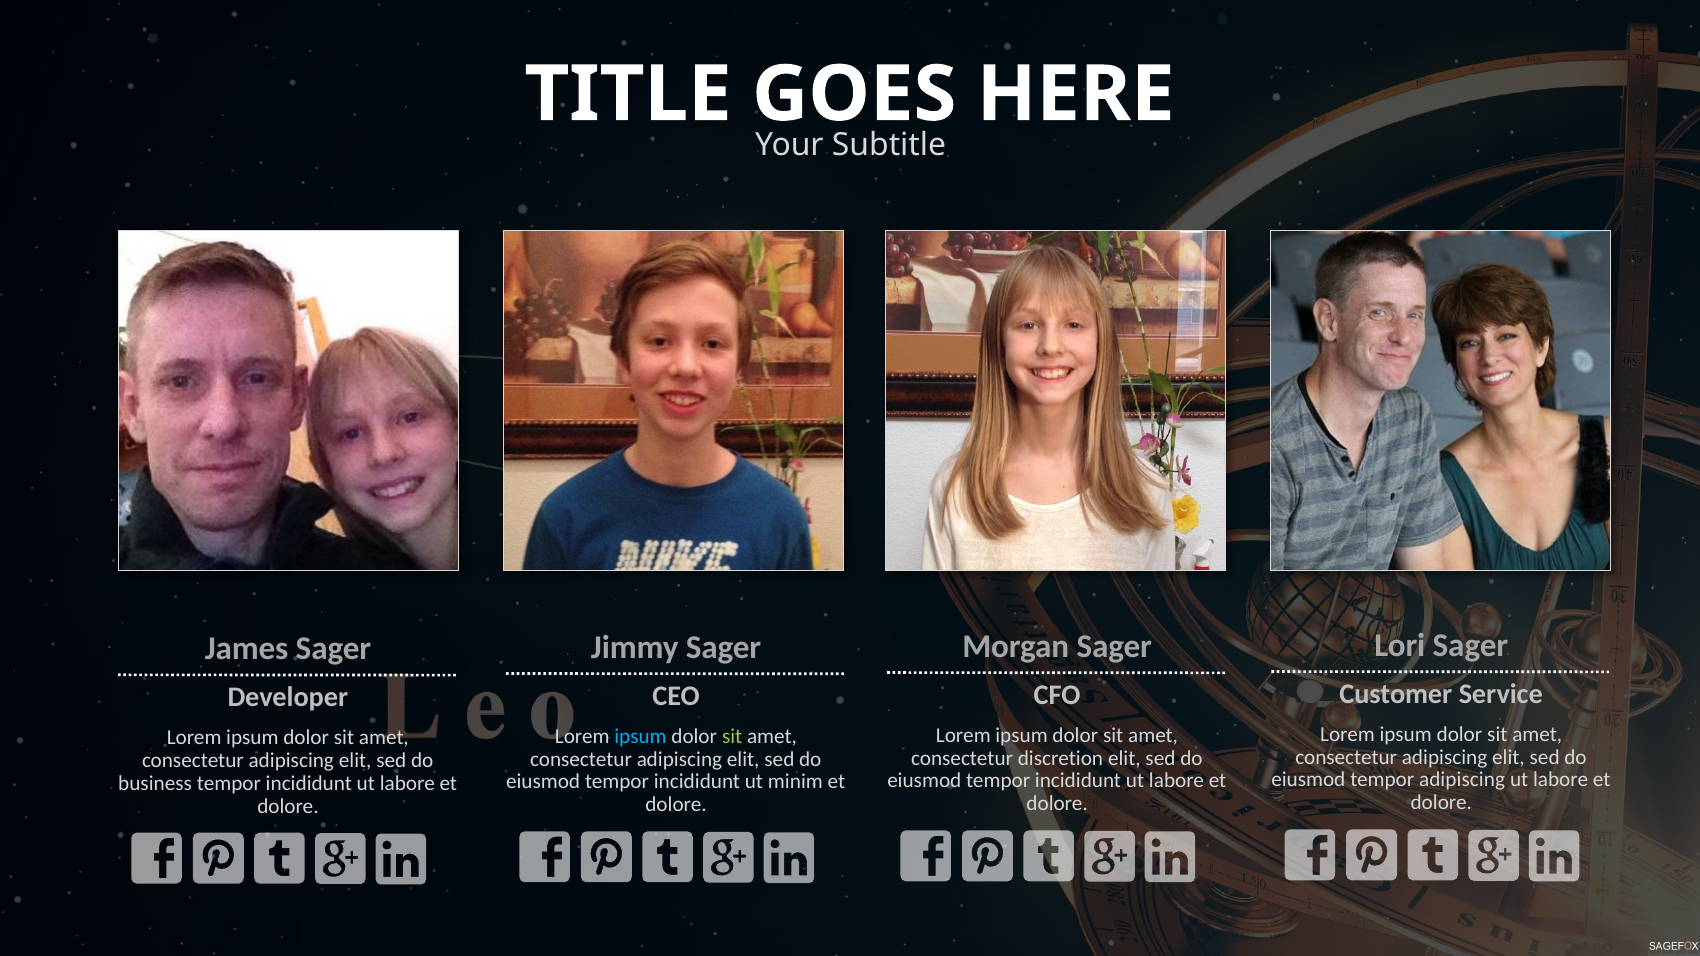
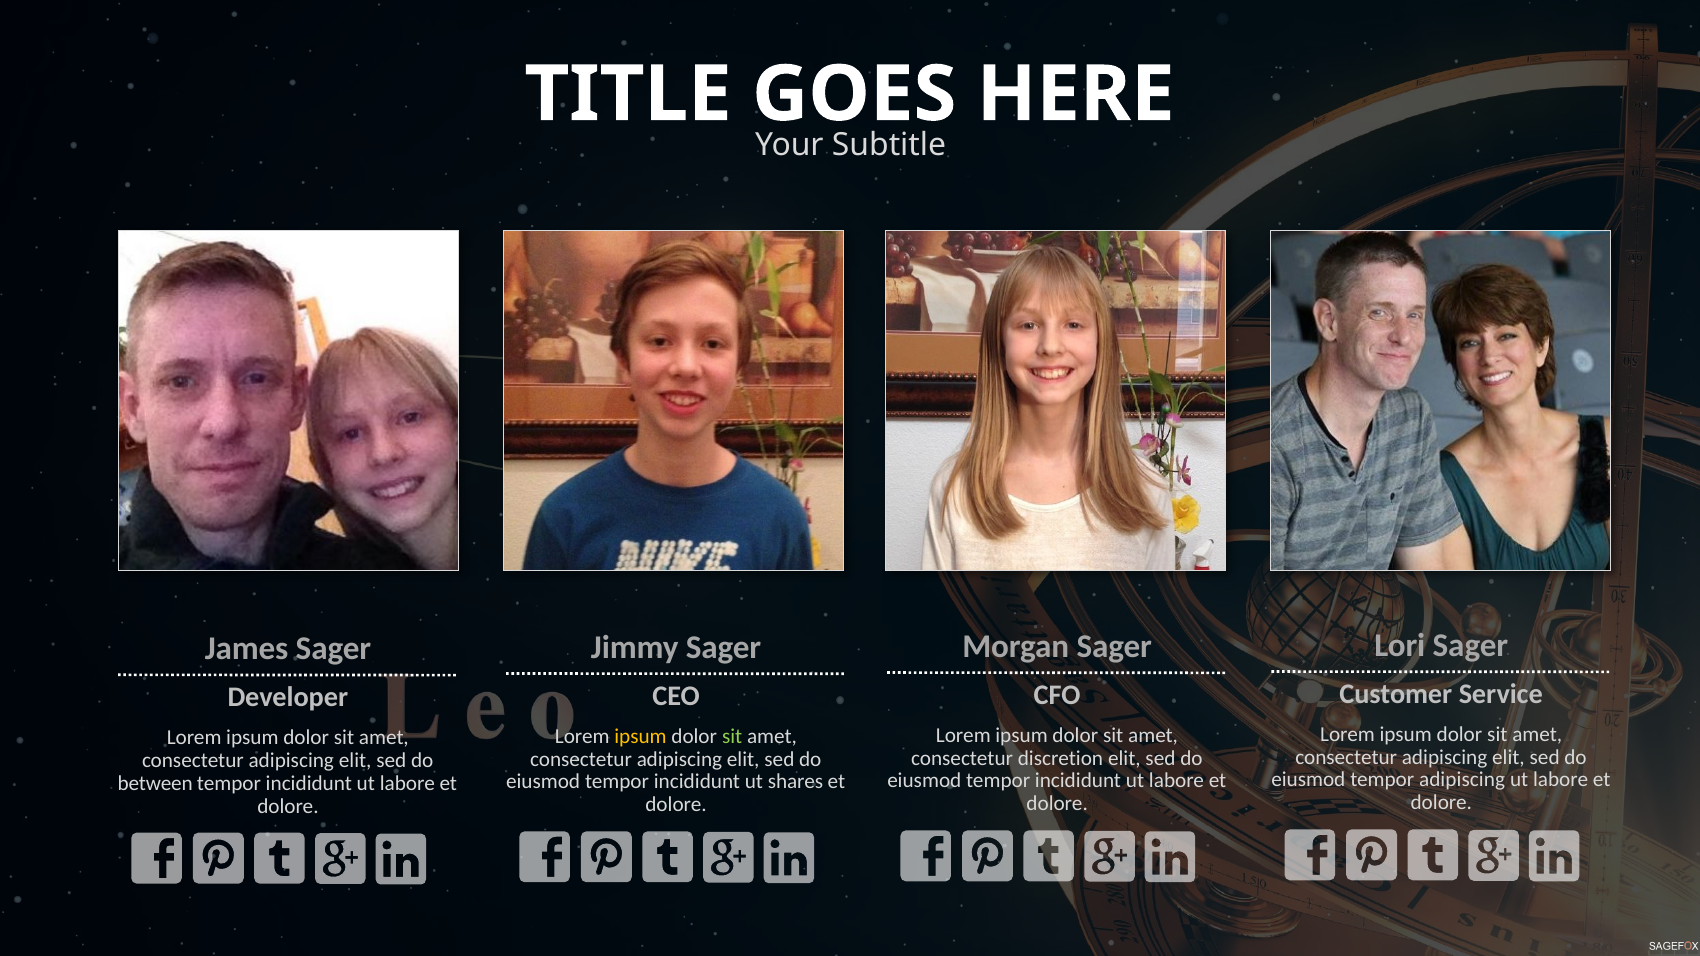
ipsum colour: light blue -> yellow (640, 736)
minim: minim -> shares (795, 782)
business: business -> between (155, 783)
